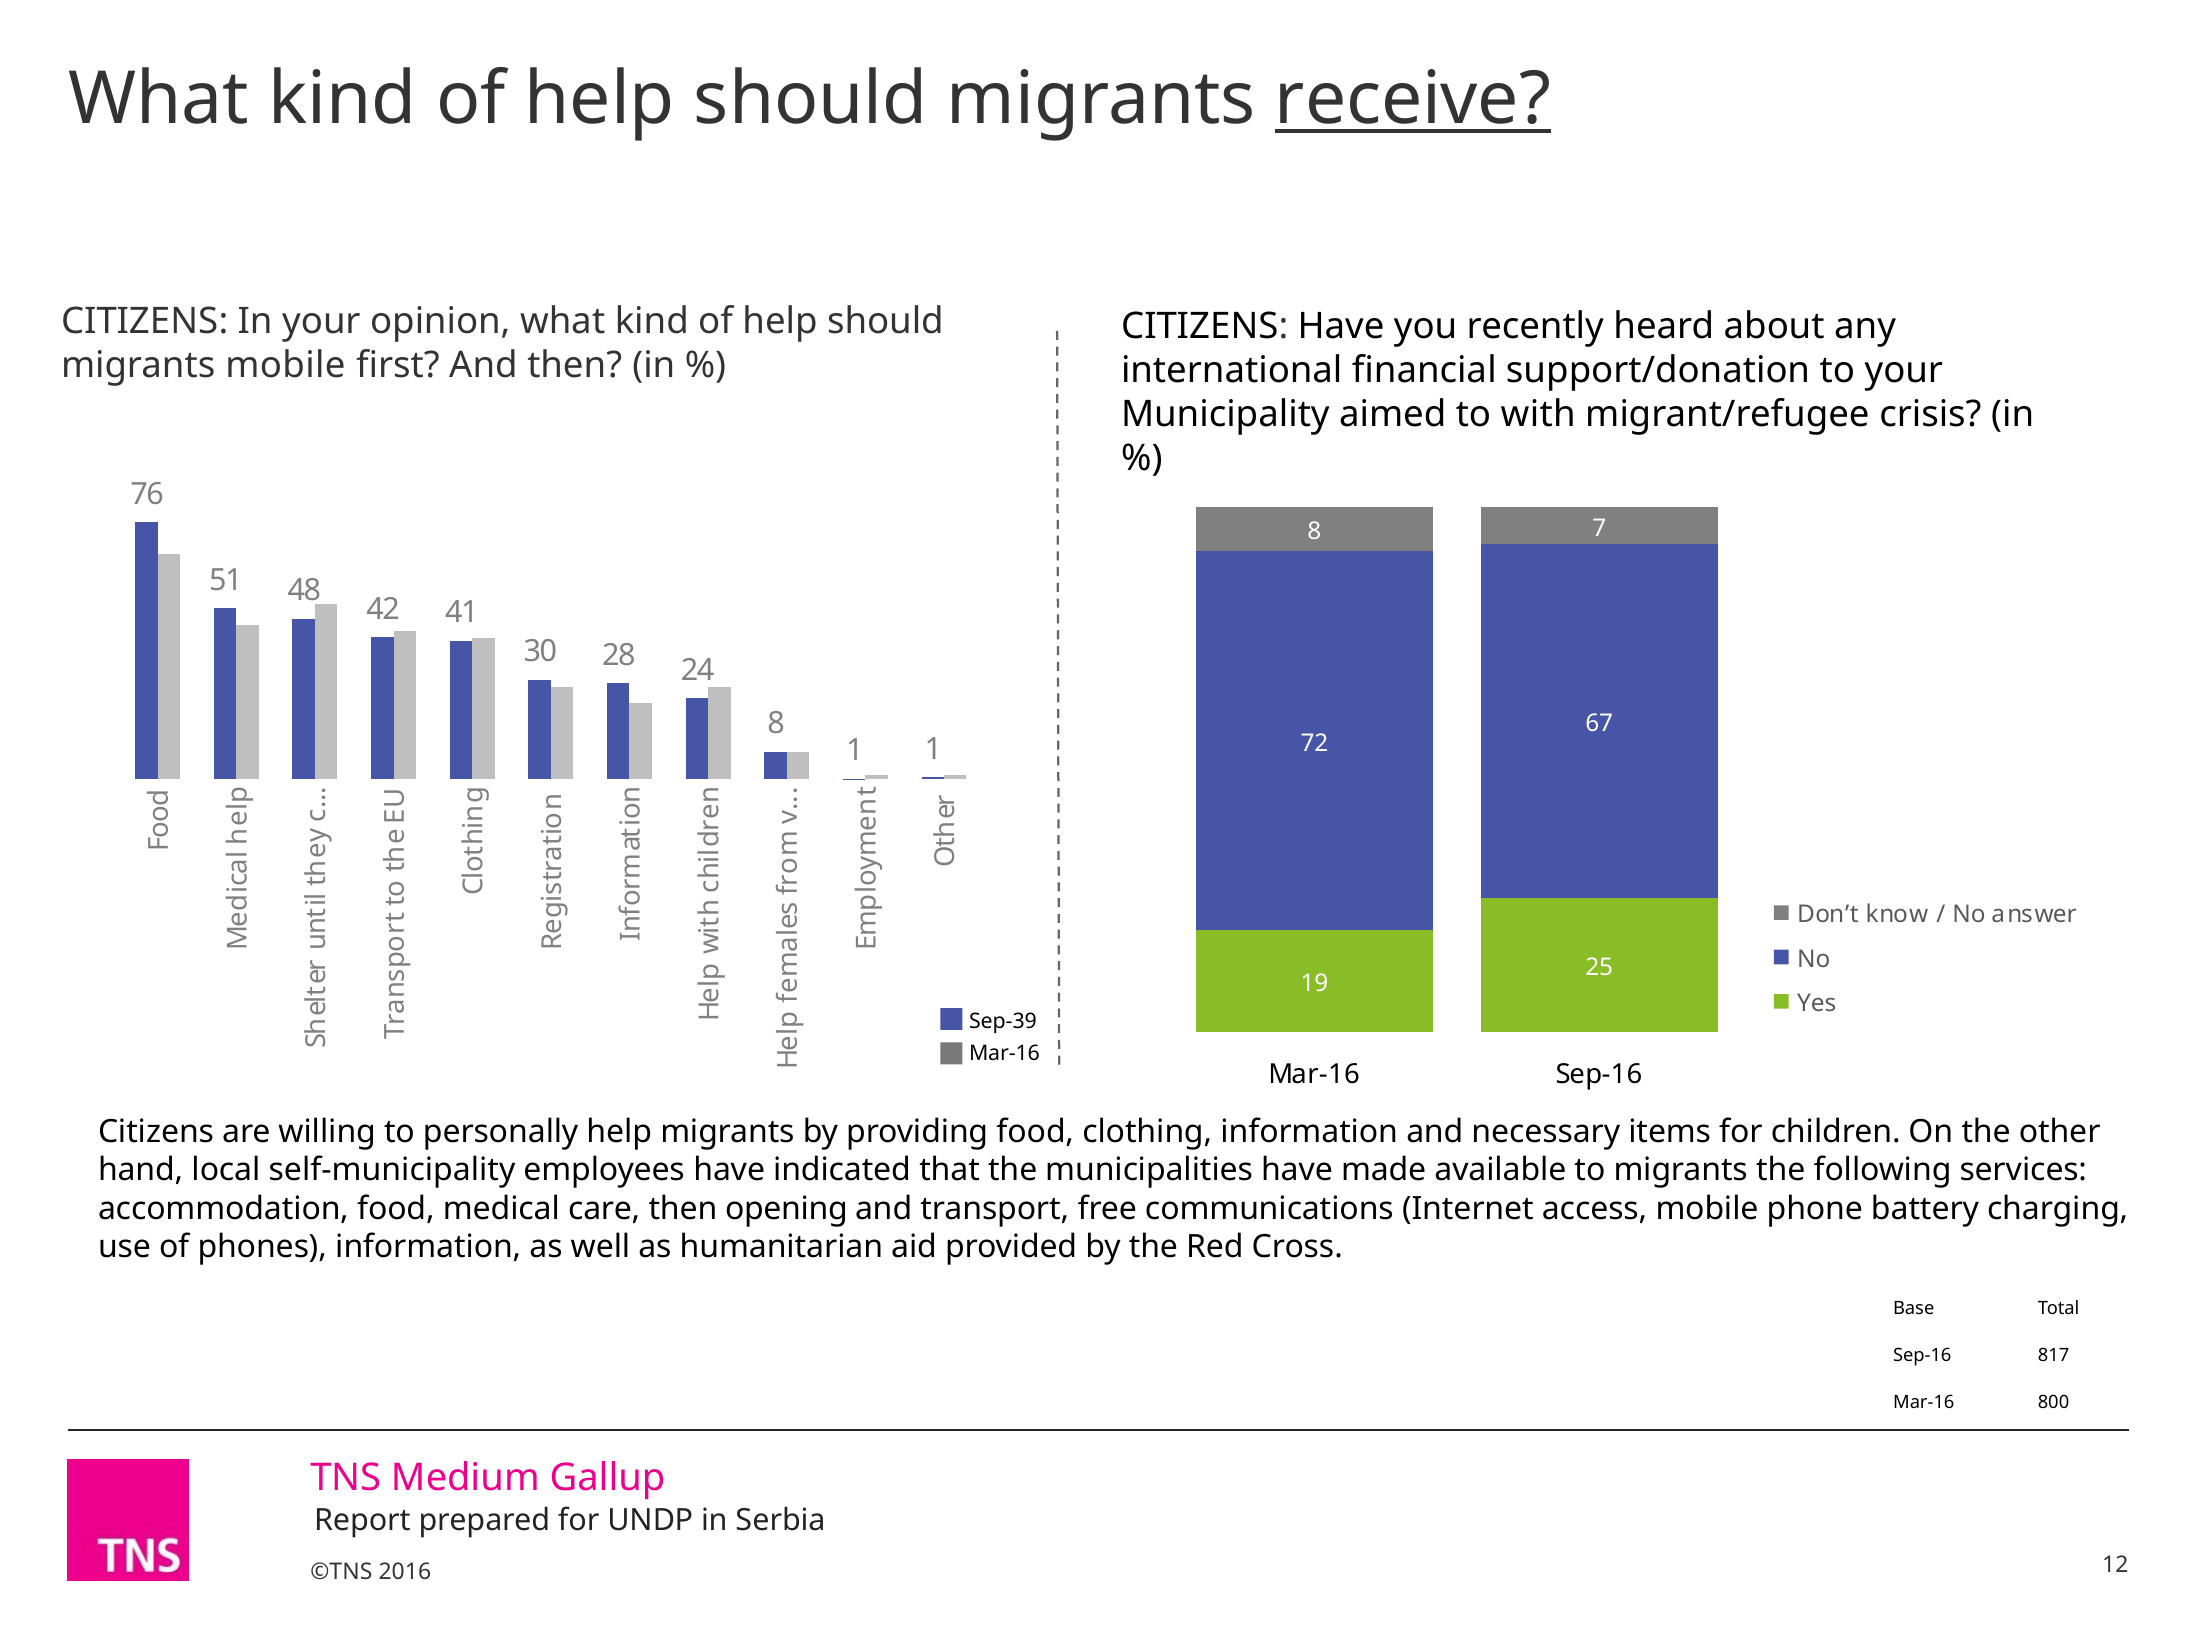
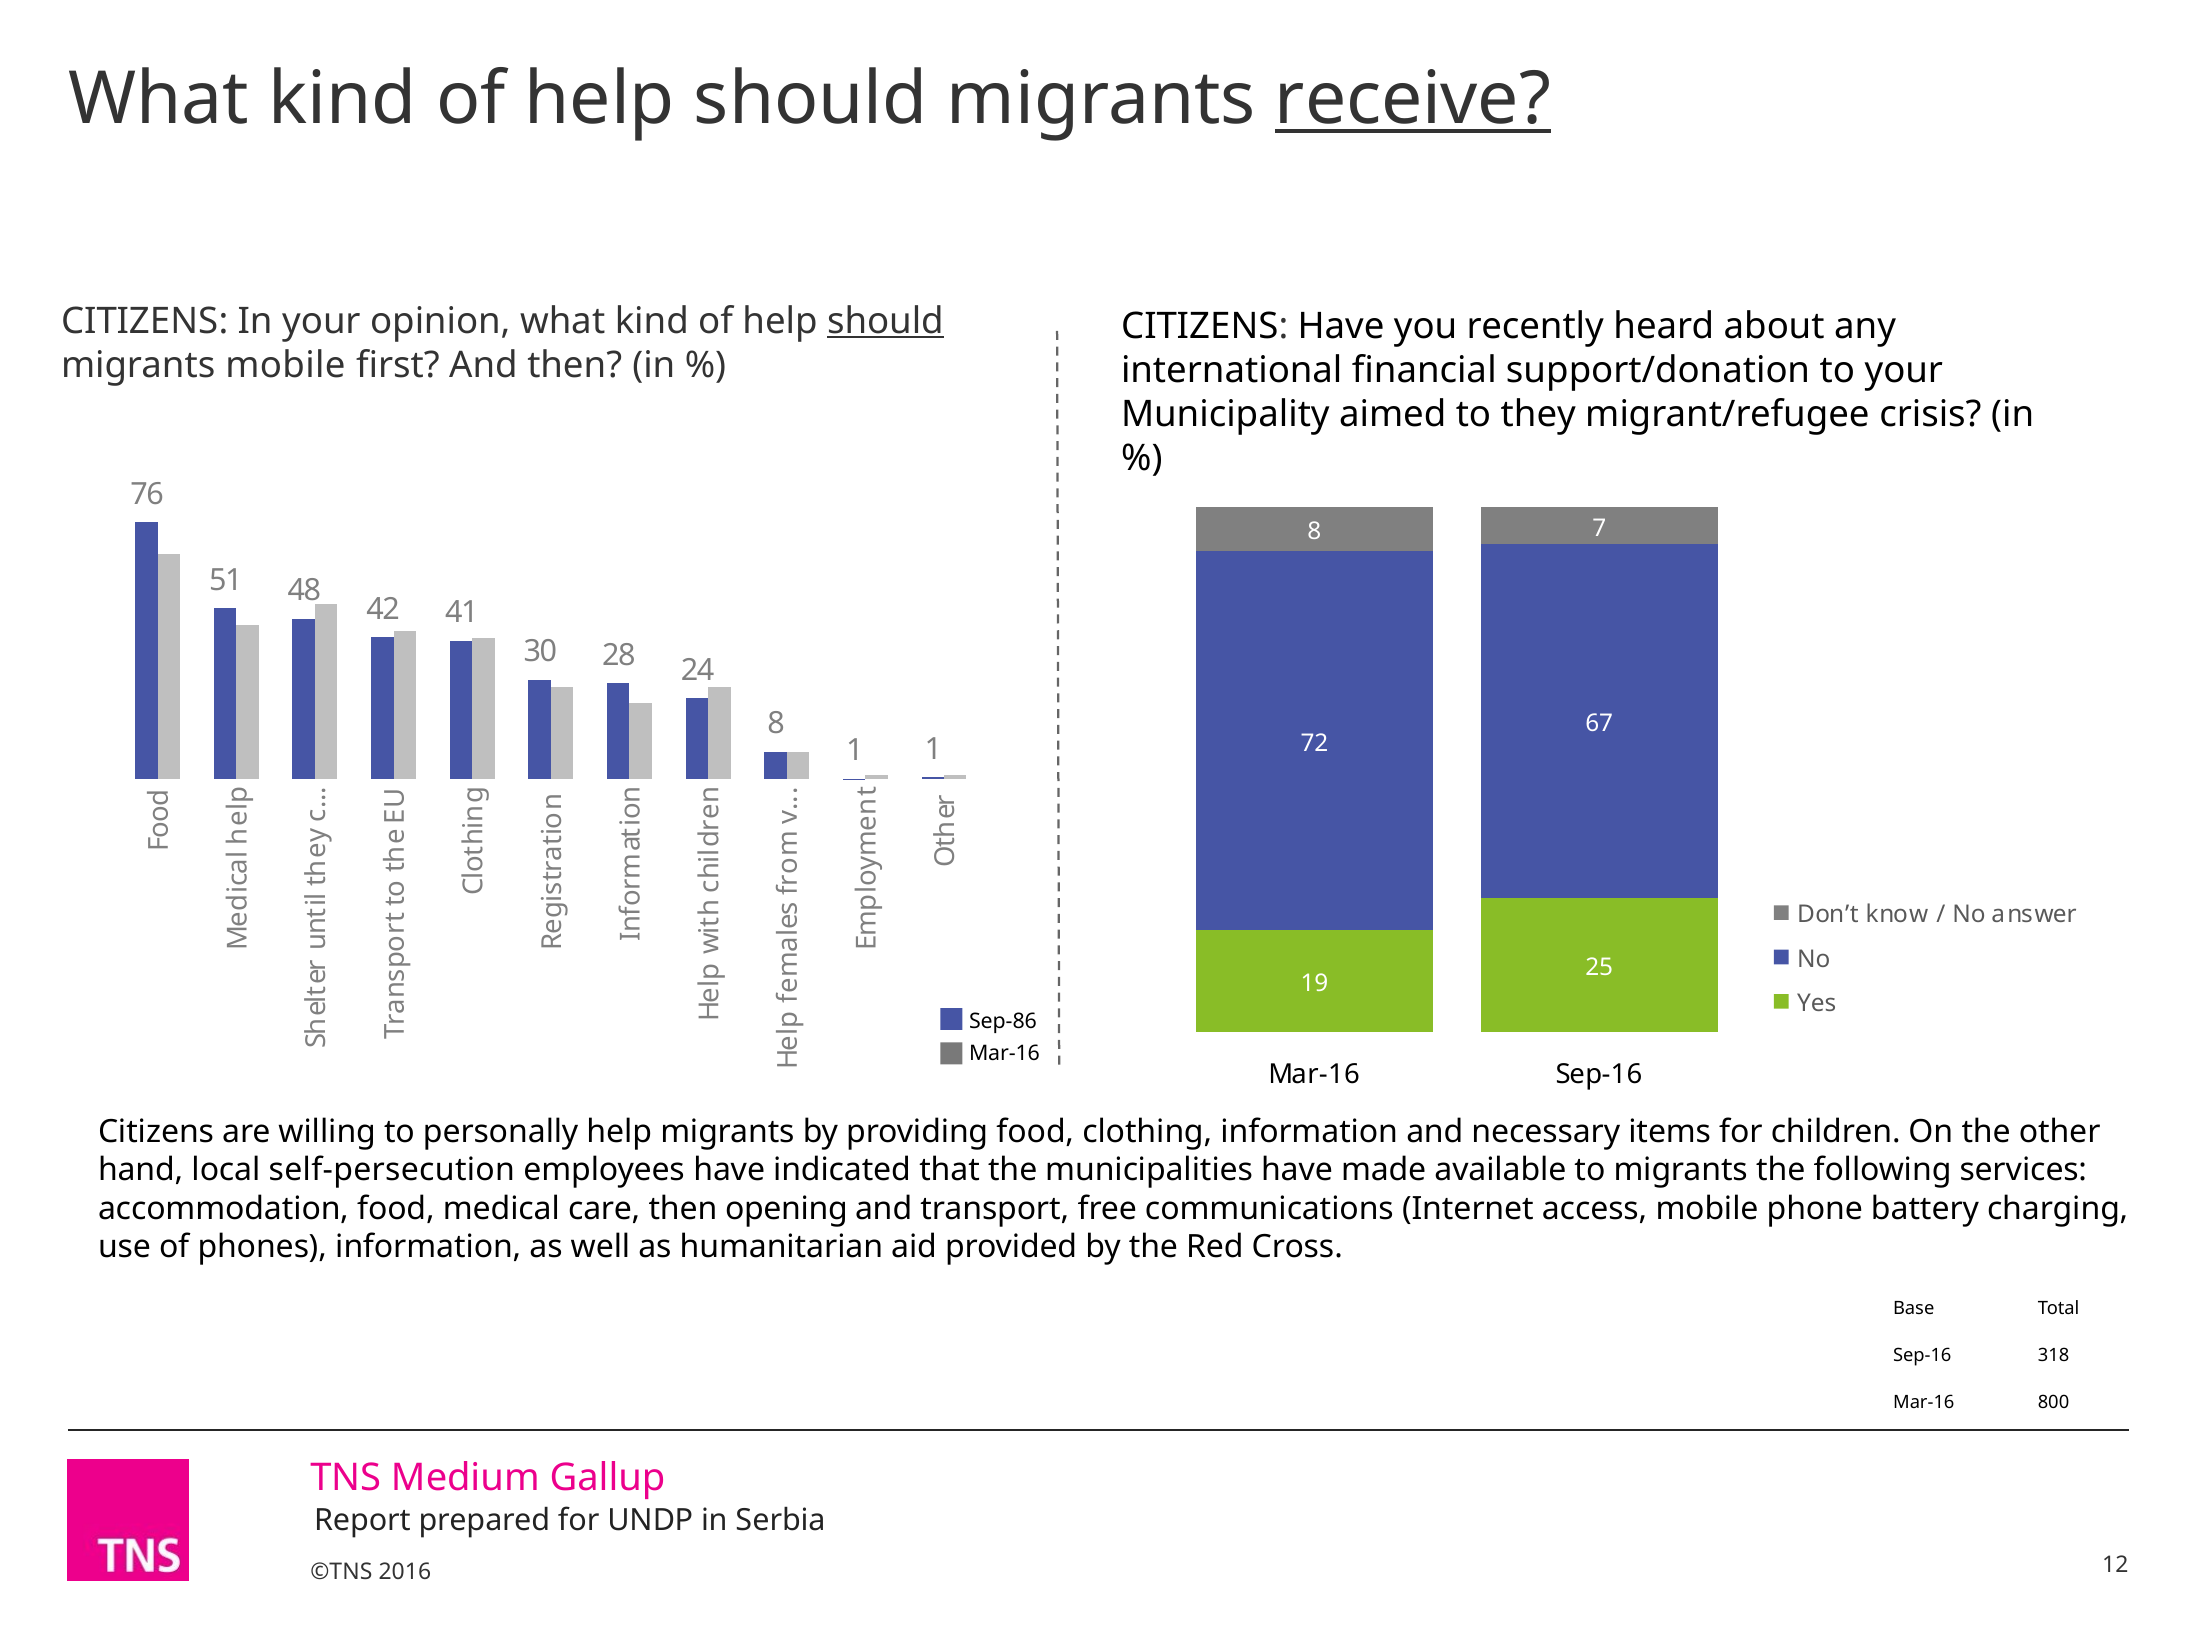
should underline: none -> present (885, 321)
with: with -> they (1538, 414)
Sep-39: Sep-39 -> Sep-86 (1003, 1021)
self-municipality: self-municipality -> self-persecution (392, 1170)
817: 817 -> 318 (2054, 1355)
